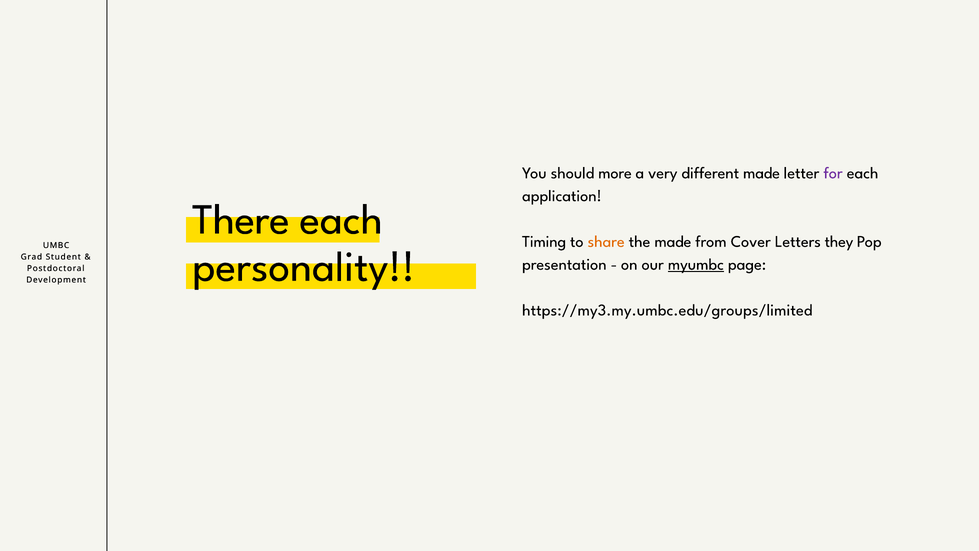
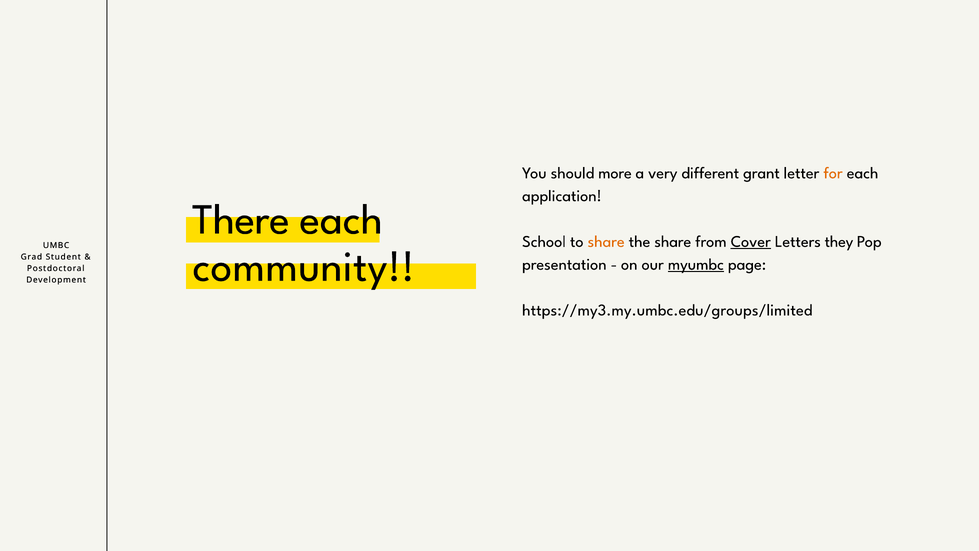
different made: made -> grant (761, 173)
for colour: purple -> orange (833, 173)
Timing: Timing -> School (544, 241)
the made: made -> share (673, 241)
Cover underline: none -> present (751, 241)
personality: personality -> community (304, 267)
